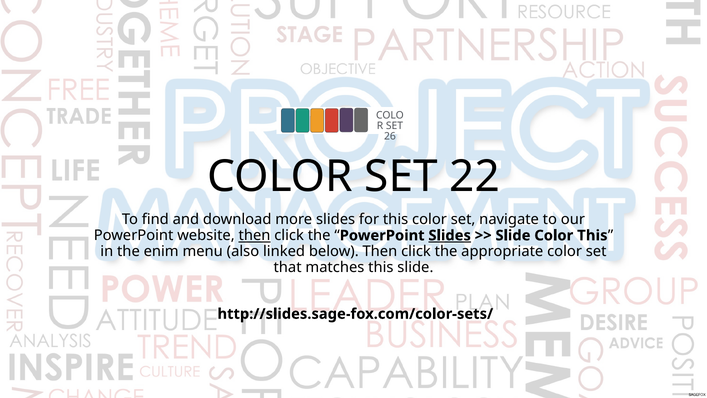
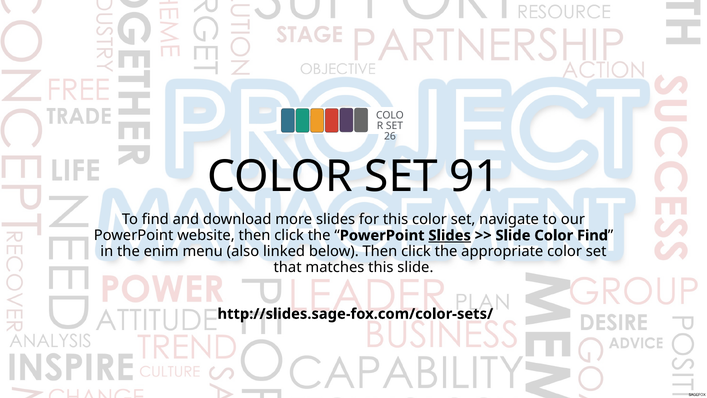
22: 22 -> 91 (475, 177)
then underline: present -> none (255, 235)
Color This: This -> Find (593, 235)
